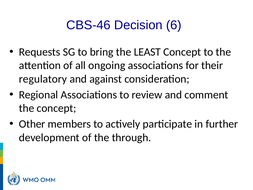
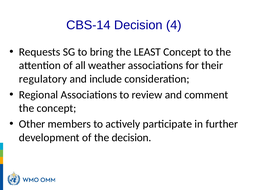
CBS-46: CBS-46 -> CBS-14 (88, 25)
6: 6 -> 4 (174, 25)
ongoing: ongoing -> weather (107, 65)
against: against -> include (106, 79)
the through: through -> decision (132, 137)
